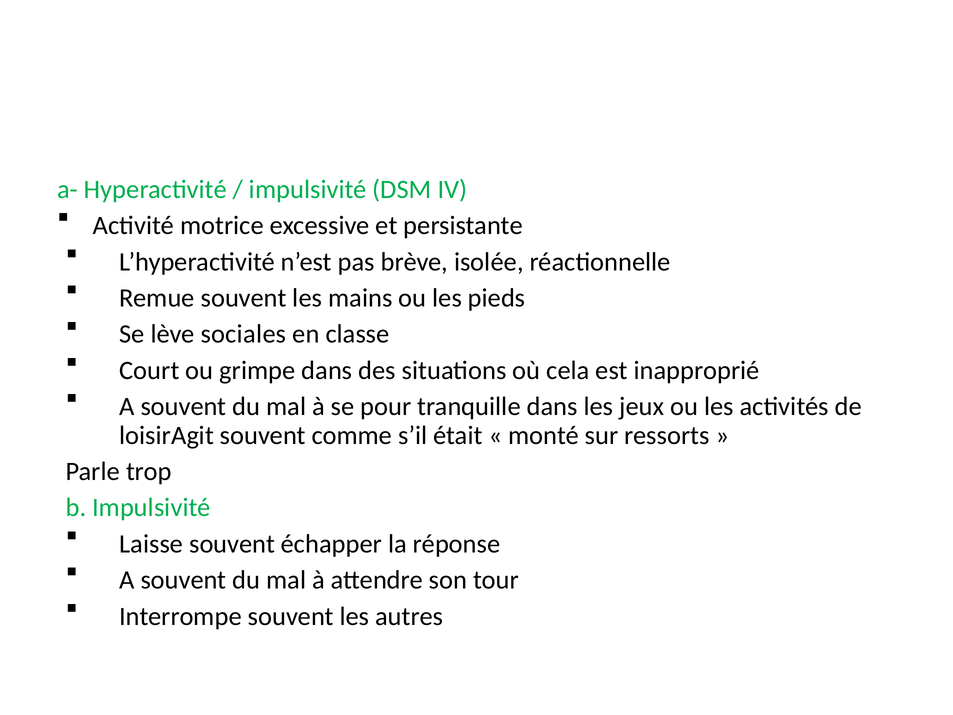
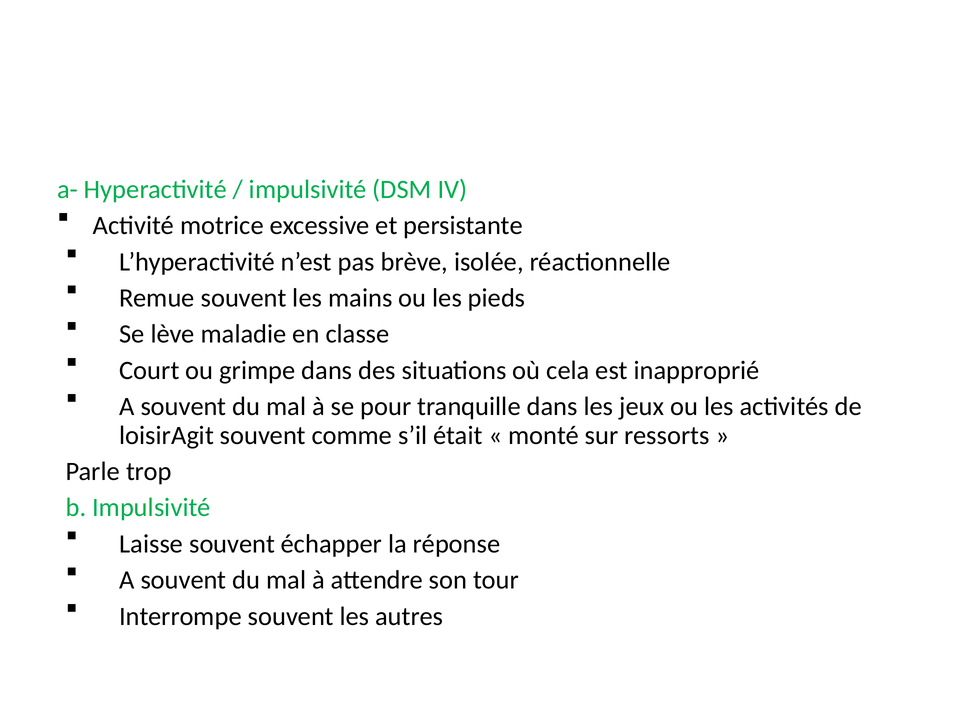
sociales: sociales -> maladie (244, 334)
